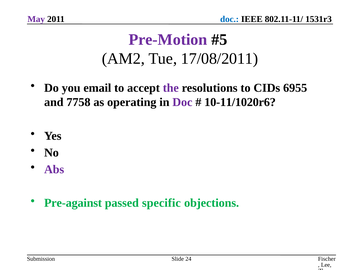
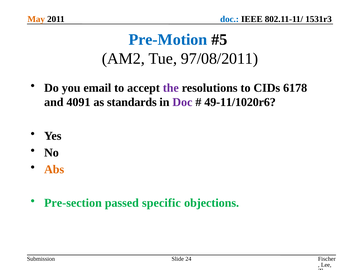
May colour: purple -> orange (36, 19)
Pre-Motion colour: purple -> blue (168, 40)
17/08/2011: 17/08/2011 -> 97/08/2011 (220, 59)
6955: 6955 -> 6178 (295, 88)
7758: 7758 -> 4091 (78, 102)
operating: operating -> standards (132, 102)
10-11/1020r6: 10-11/1020r6 -> 49-11/1020r6 (240, 102)
Abs colour: purple -> orange (54, 169)
Pre-against: Pre-against -> Pre-section (73, 203)
